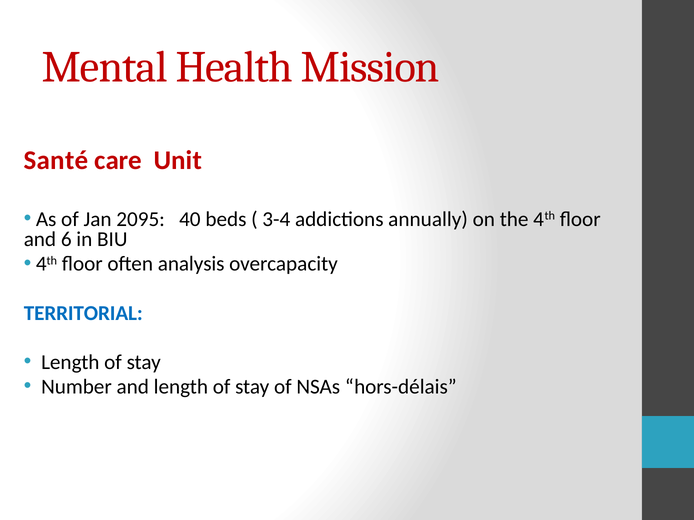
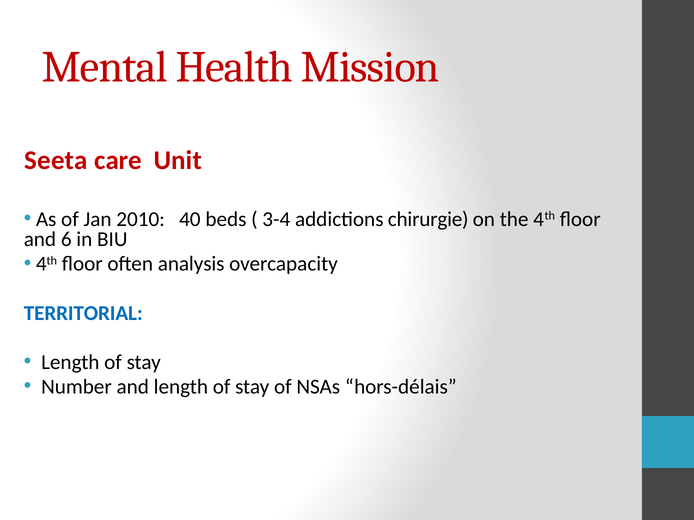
Santé: Santé -> Seeta (56, 160)
2095: 2095 -> 2010 (141, 219)
annually: annually -> chirurgie (428, 219)
